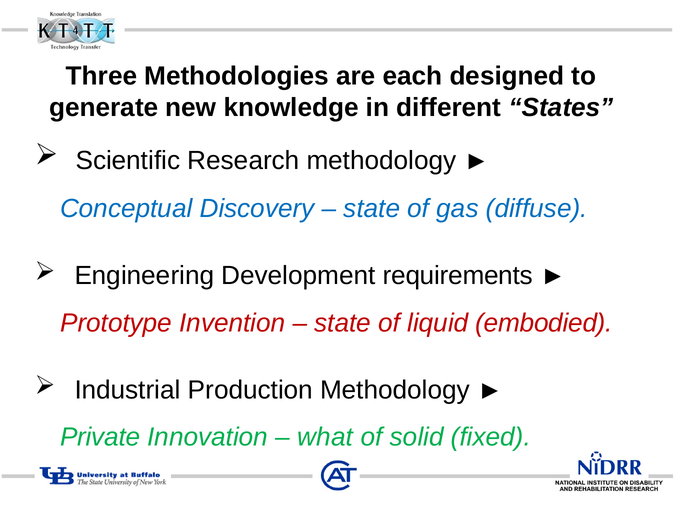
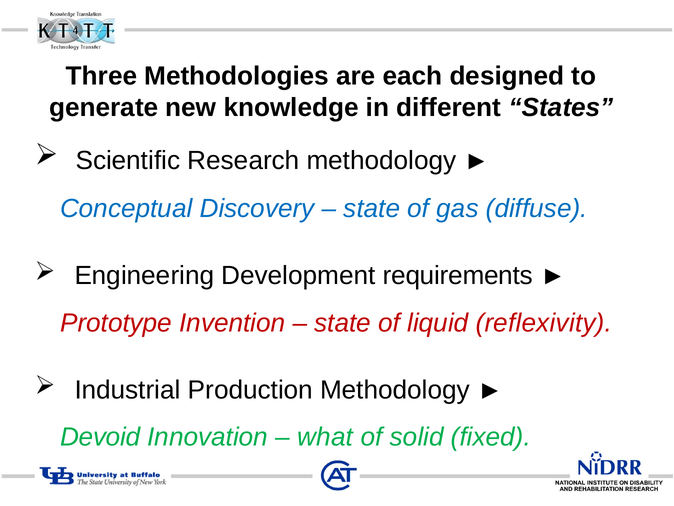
embodied: embodied -> reflexivity (544, 323)
Private: Private -> Devoid (100, 437)
